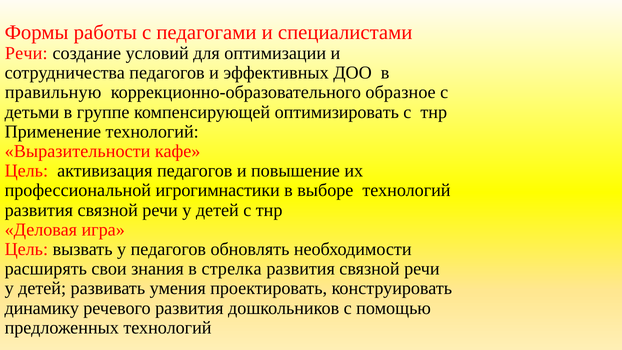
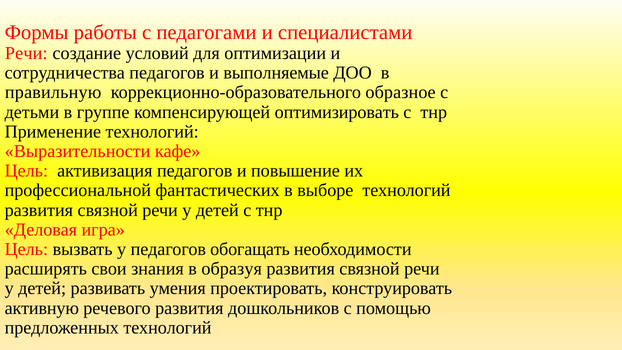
эффективных: эффективных -> выполняемые (276, 73)
игрогимнастики: игрогимнастики -> фантастических (218, 190)
обновлять: обновлять -> обогащать (250, 249)
стрелка: стрелка -> образуя (232, 269)
динамику: динамику -> активную (42, 308)
